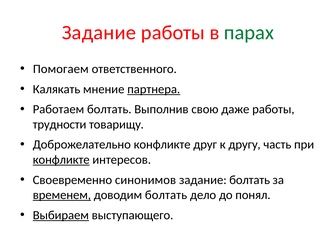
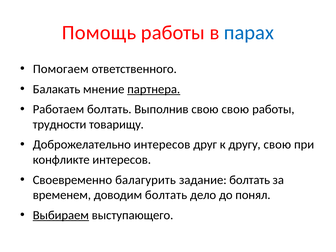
Задание: Задание -> Помощь (99, 33)
парах colour: green -> blue (249, 33)
Калякать: Калякать -> Балакать (57, 89)
свою даже: даже -> свою (235, 109)
Доброжелательно конфликте: конфликте -> интересов (162, 145)
другу часть: часть -> свою (277, 145)
конфликте underline: present -> none (61, 160)
синонимов: синонимов -> балагурить (146, 180)
временем underline: present -> none (62, 195)
